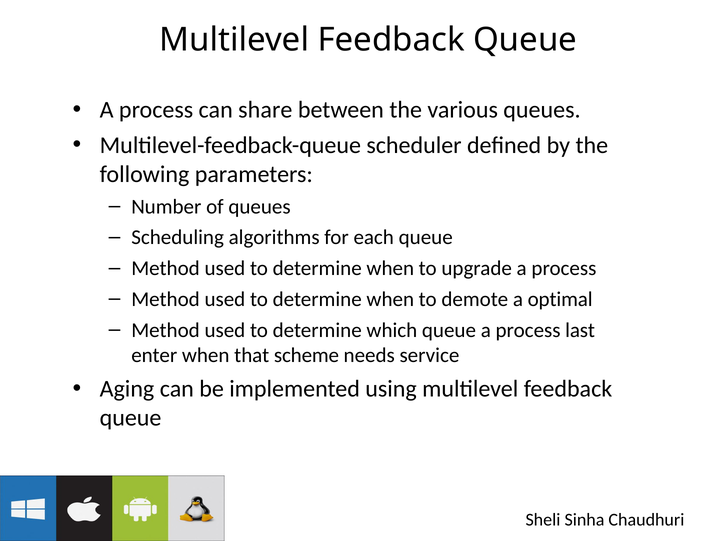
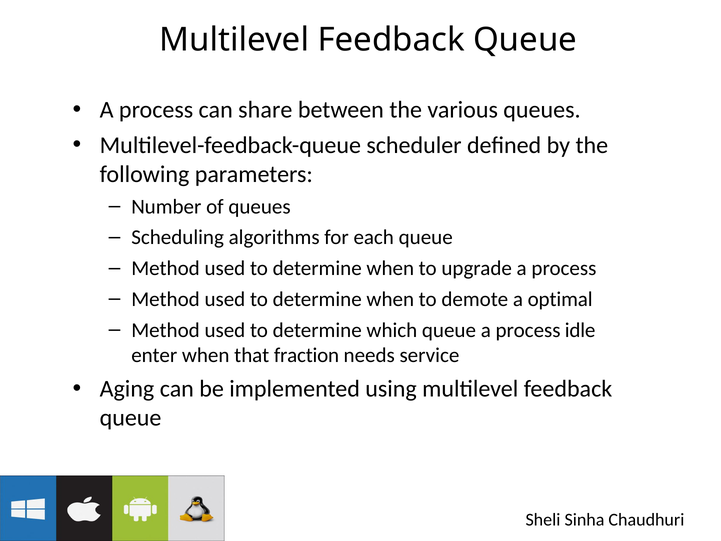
last: last -> idle (580, 330)
scheme: scheme -> fraction (307, 355)
